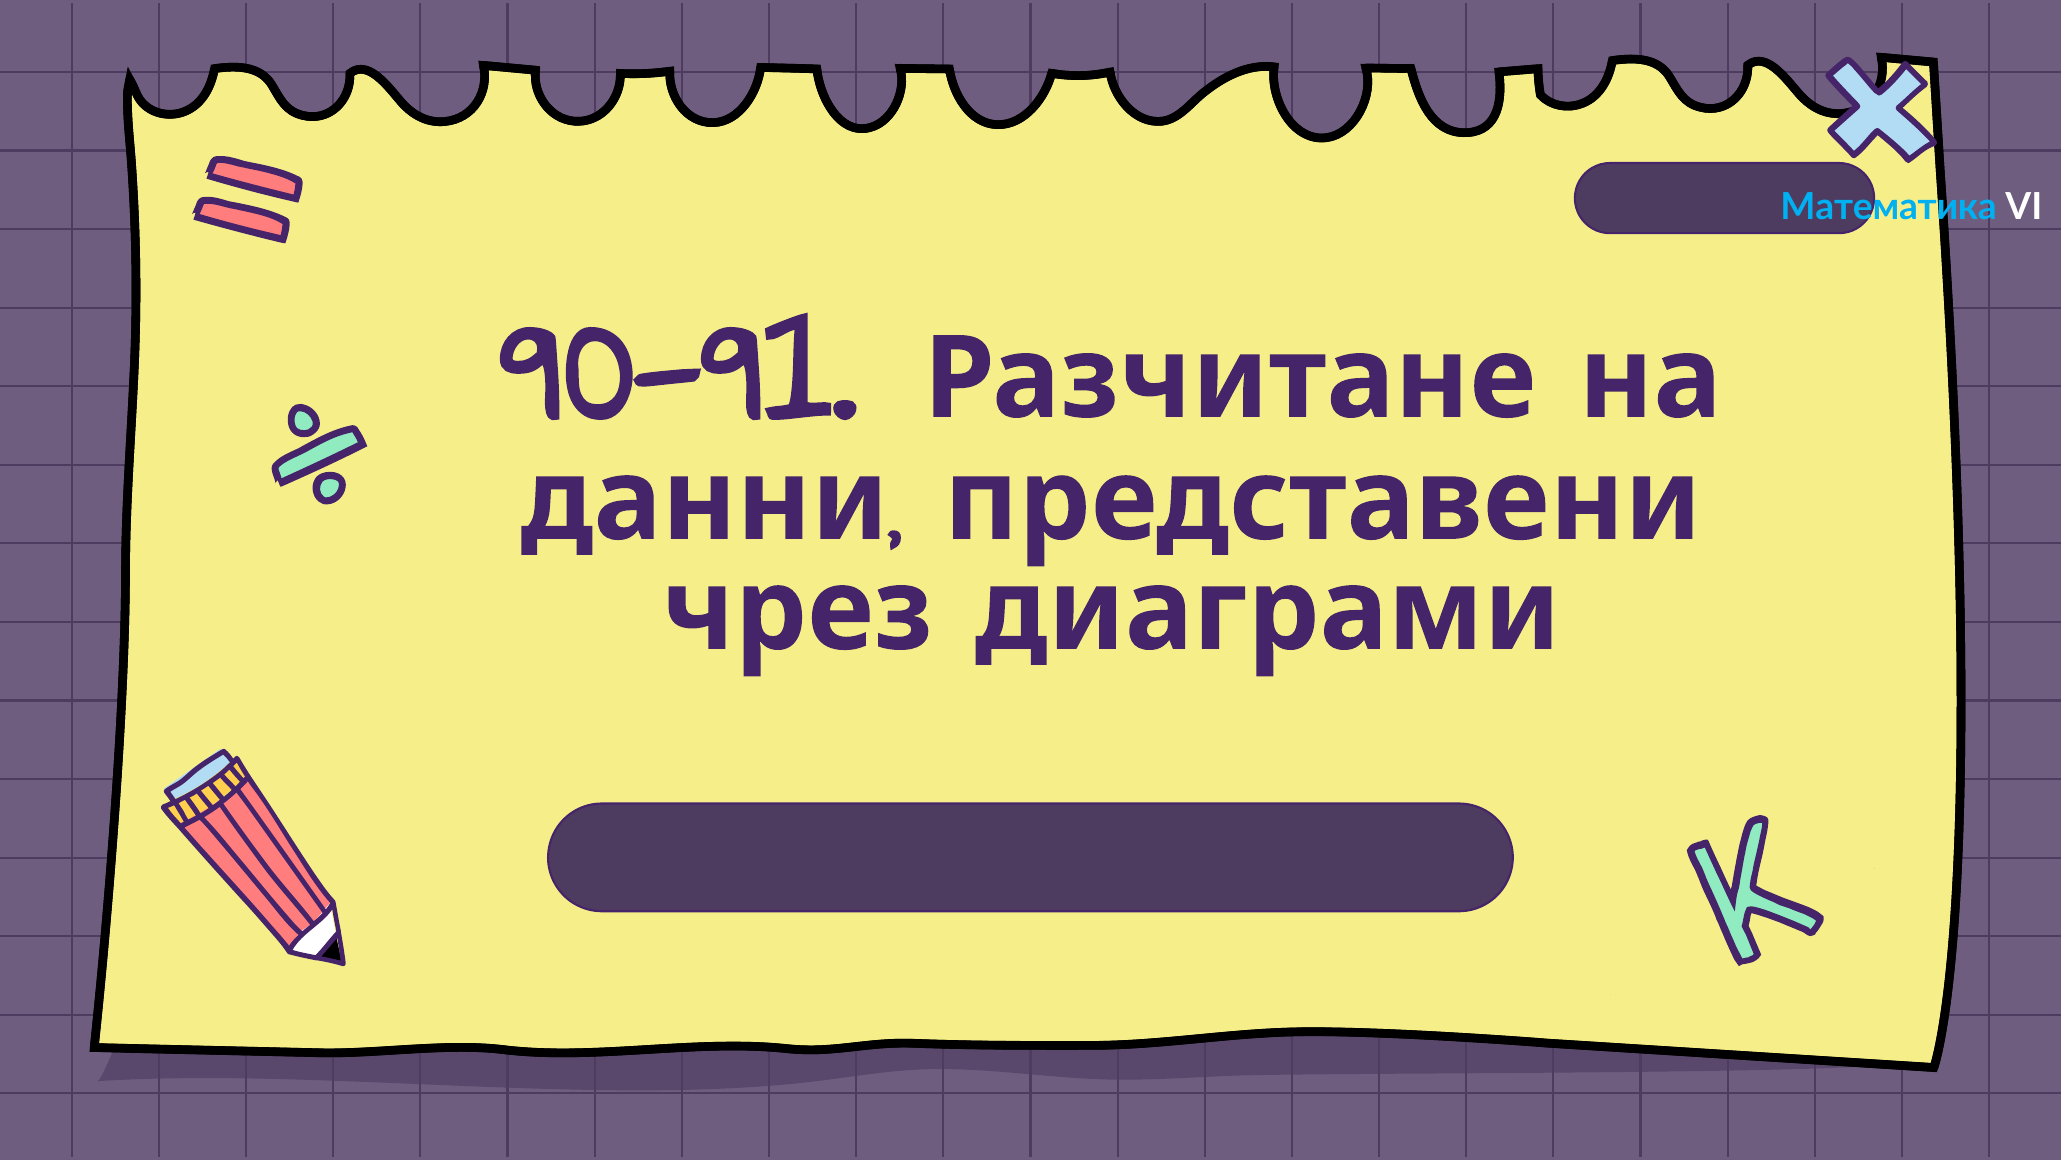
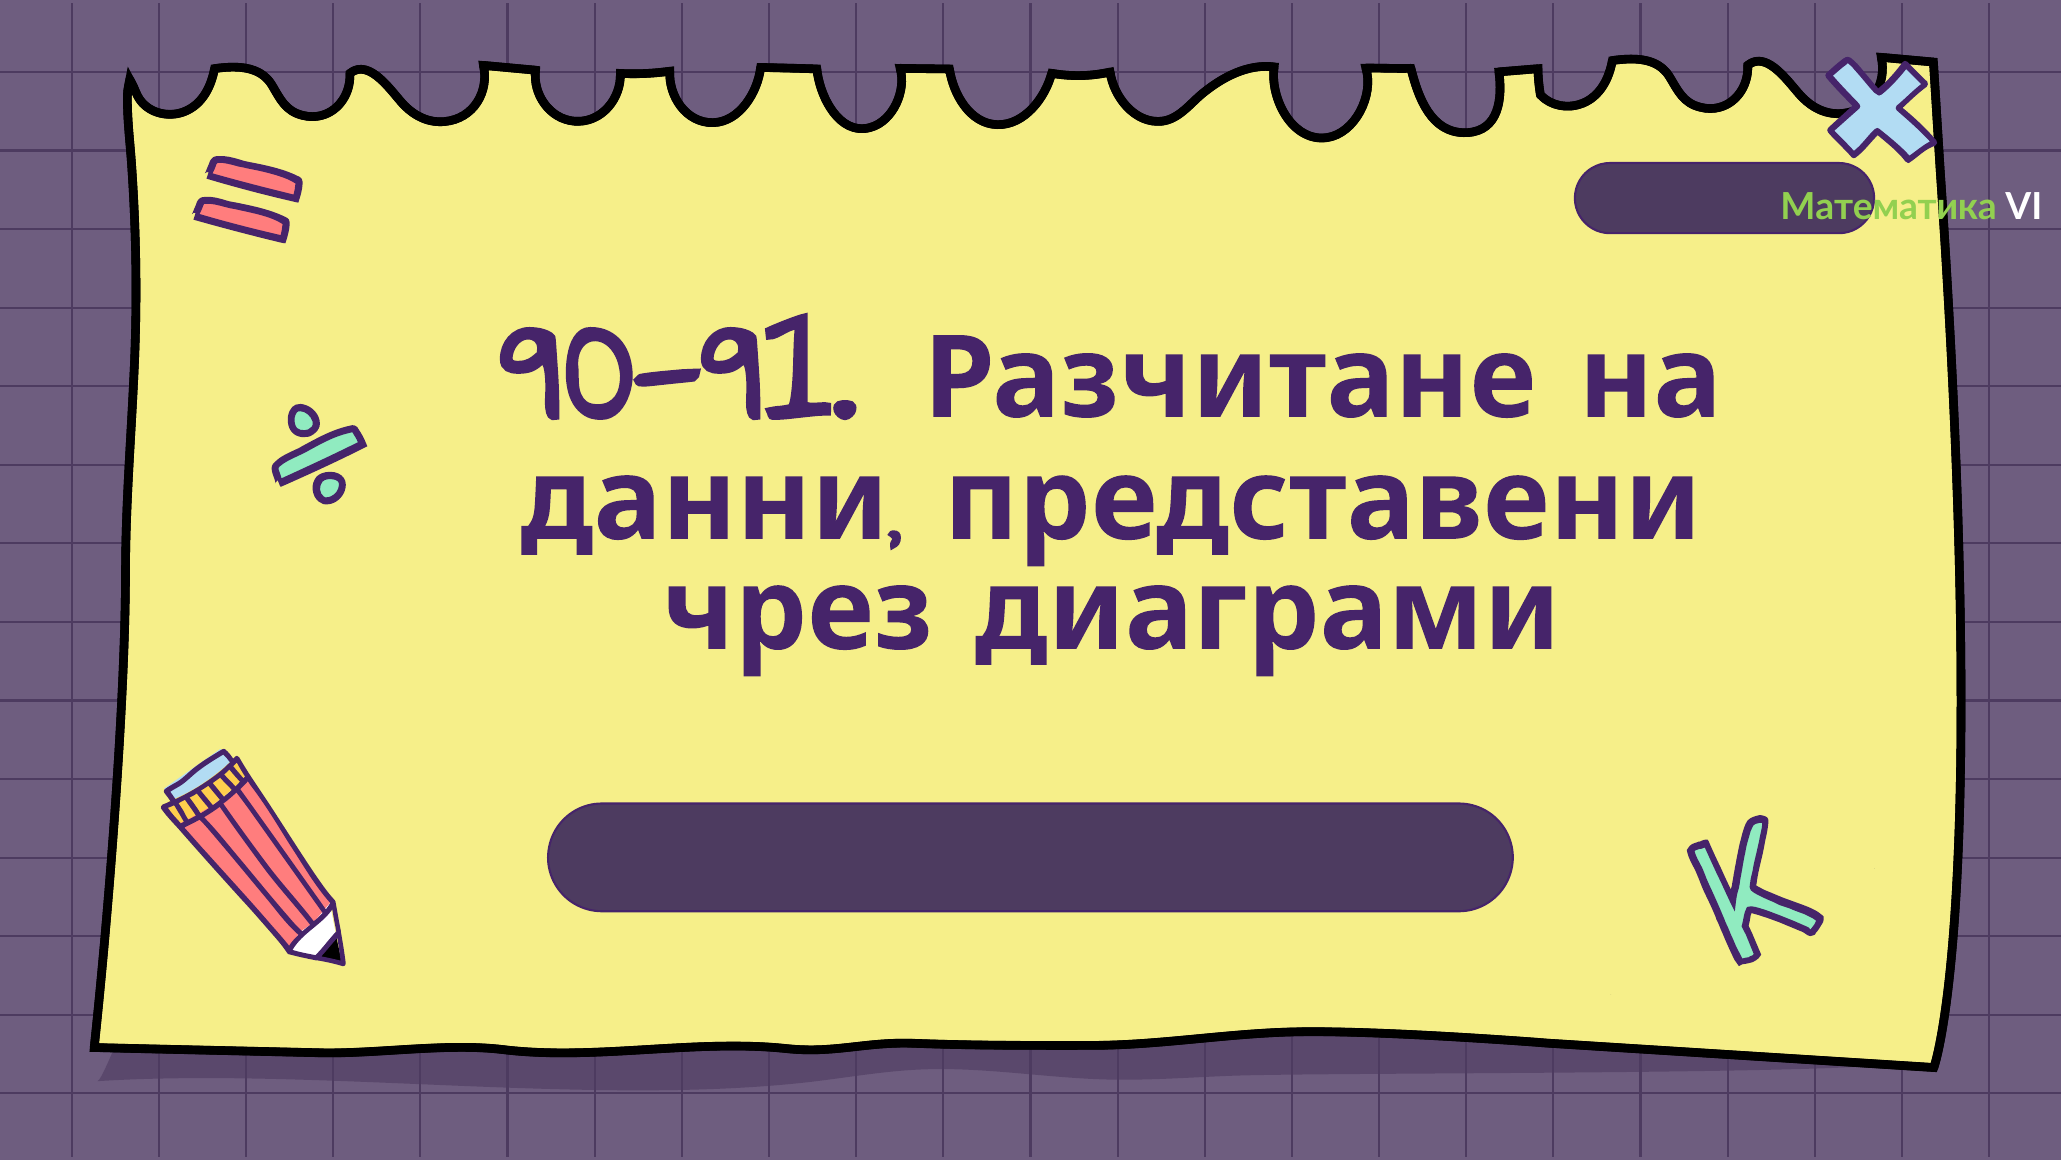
Математика colour: light blue -> light green (1889, 207)
